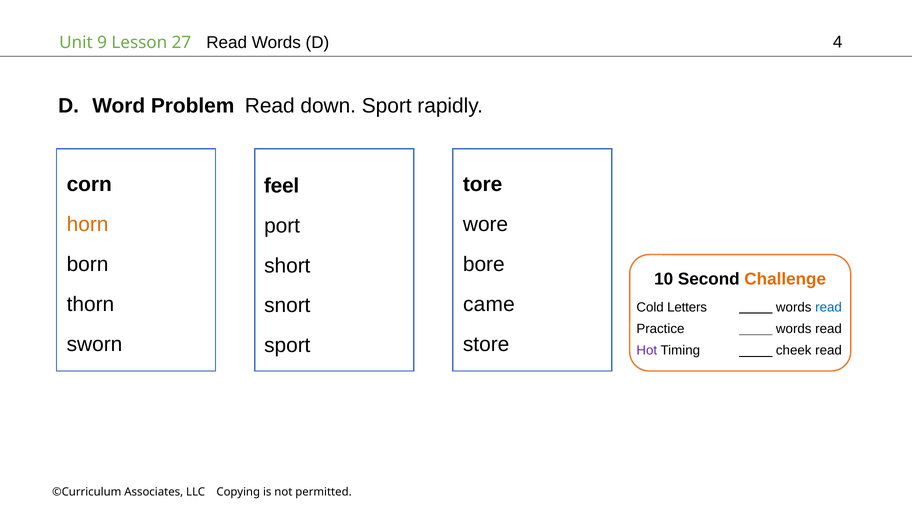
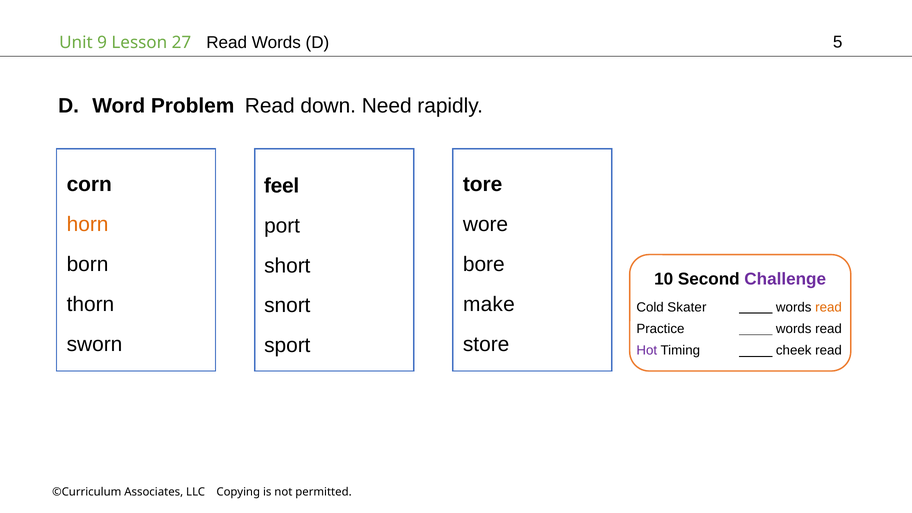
4: 4 -> 5 (838, 42)
down Sport: Sport -> Need (387, 106)
Challenge colour: orange -> purple (785, 279)
came: came -> make (489, 304)
Letters: Letters -> Skater (687, 307)
read colour: blue -> orange (829, 307)
